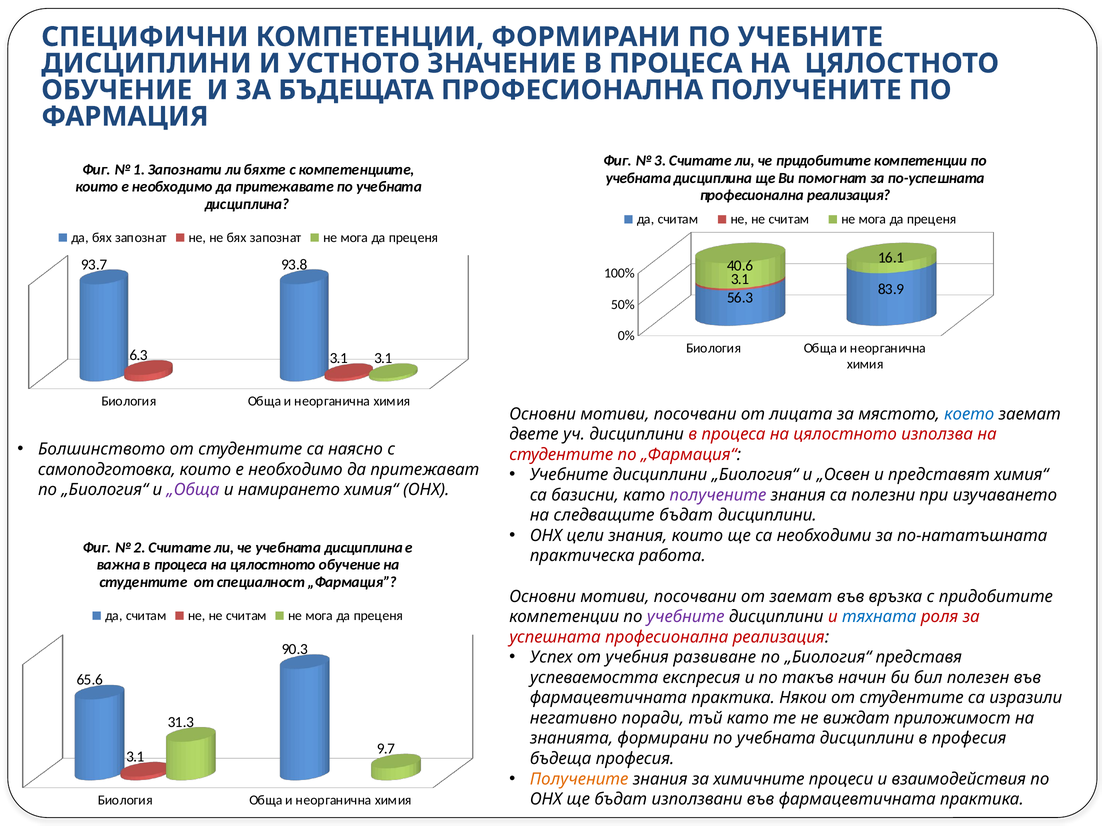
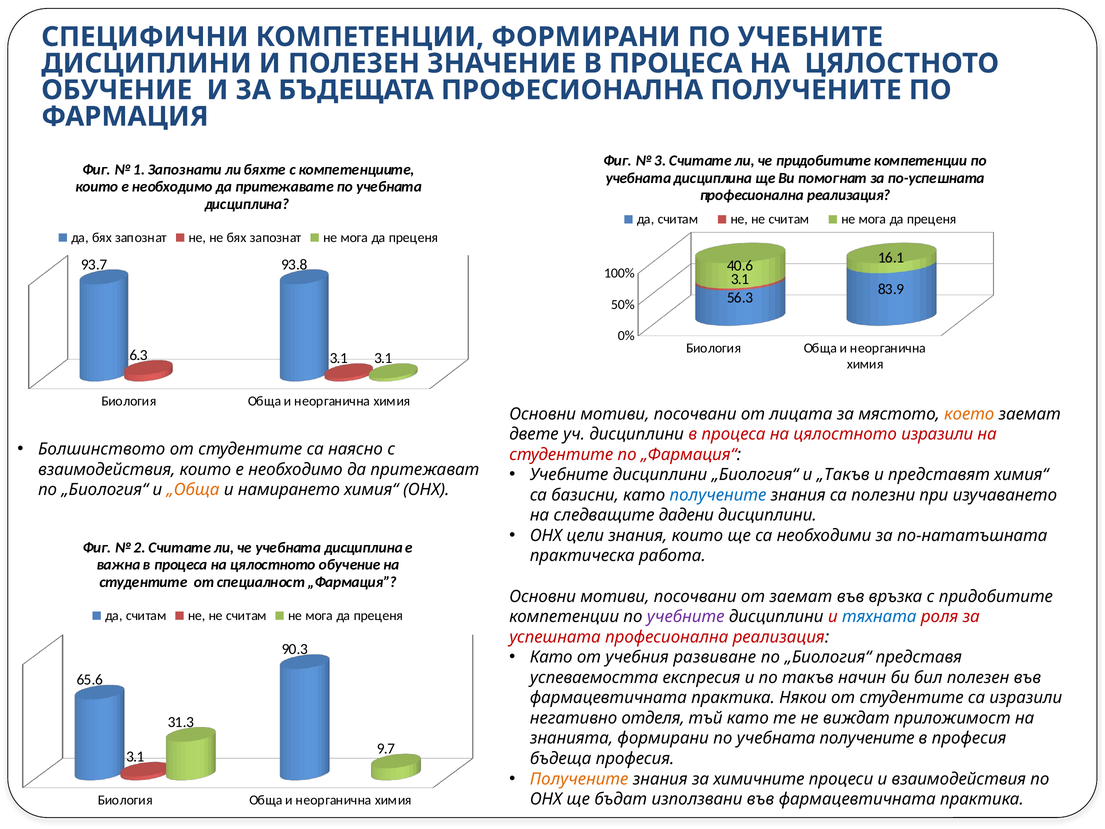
И УСТНОТО: УСТНОТО -> ПОЛЕЗЕН (354, 63)
което colour: blue -> orange (969, 414)
цялостното използва: използва -> изразили (937, 434)
самоподготовка: самоподготовка -> взаимодействия (107, 469)
„Освен: „Освен -> „Такъв (843, 475)
„Обща colour: purple -> orange (193, 490)
получените colour: purple -> blue (718, 495)
следващите бъдат: бъдат -> дадени (686, 515)
Успех: Успех -> Като (551, 657)
поради: поради -> отделя (653, 718)
учебната дисциплини: дисциплини -> получените (867, 738)
